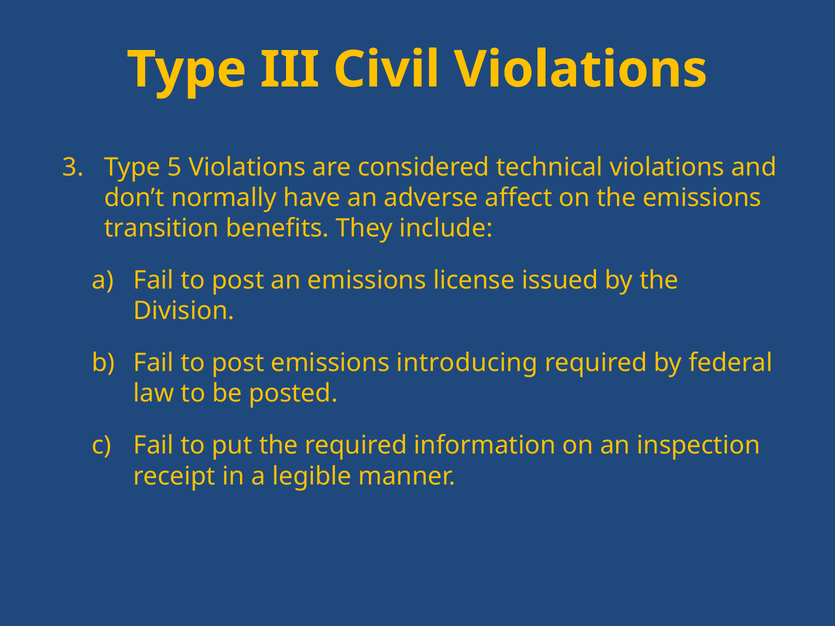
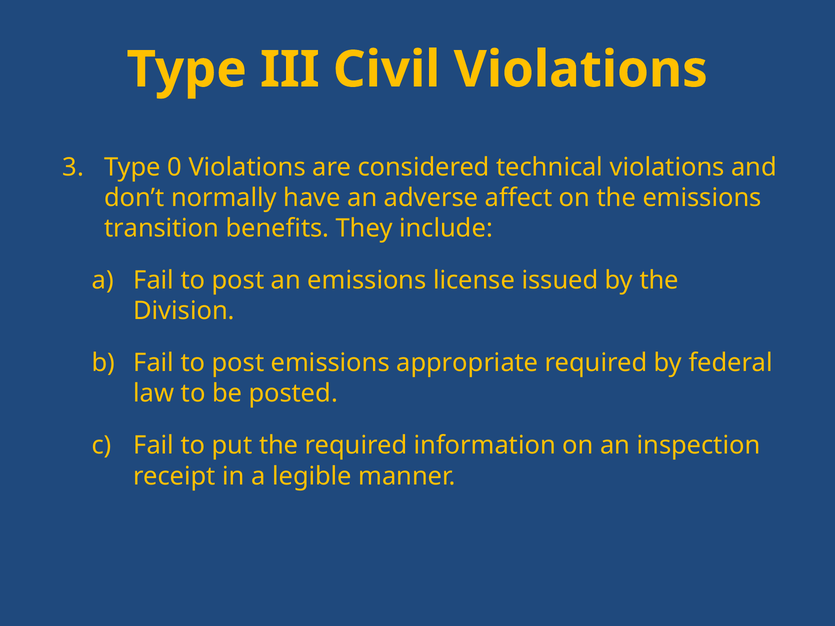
5: 5 -> 0 (175, 167)
introducing: introducing -> appropriate (467, 363)
